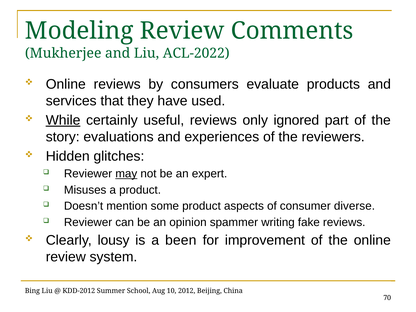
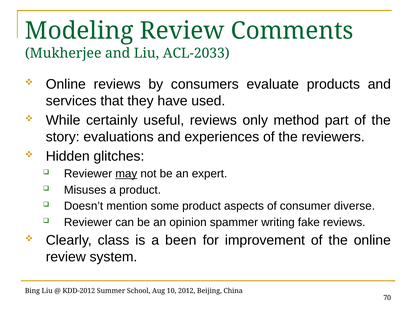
ACL-2022: ACL-2022 -> ACL-2033 (196, 53)
While underline: present -> none (63, 120)
ignored: ignored -> method (296, 120)
lousy: lousy -> class (113, 240)
